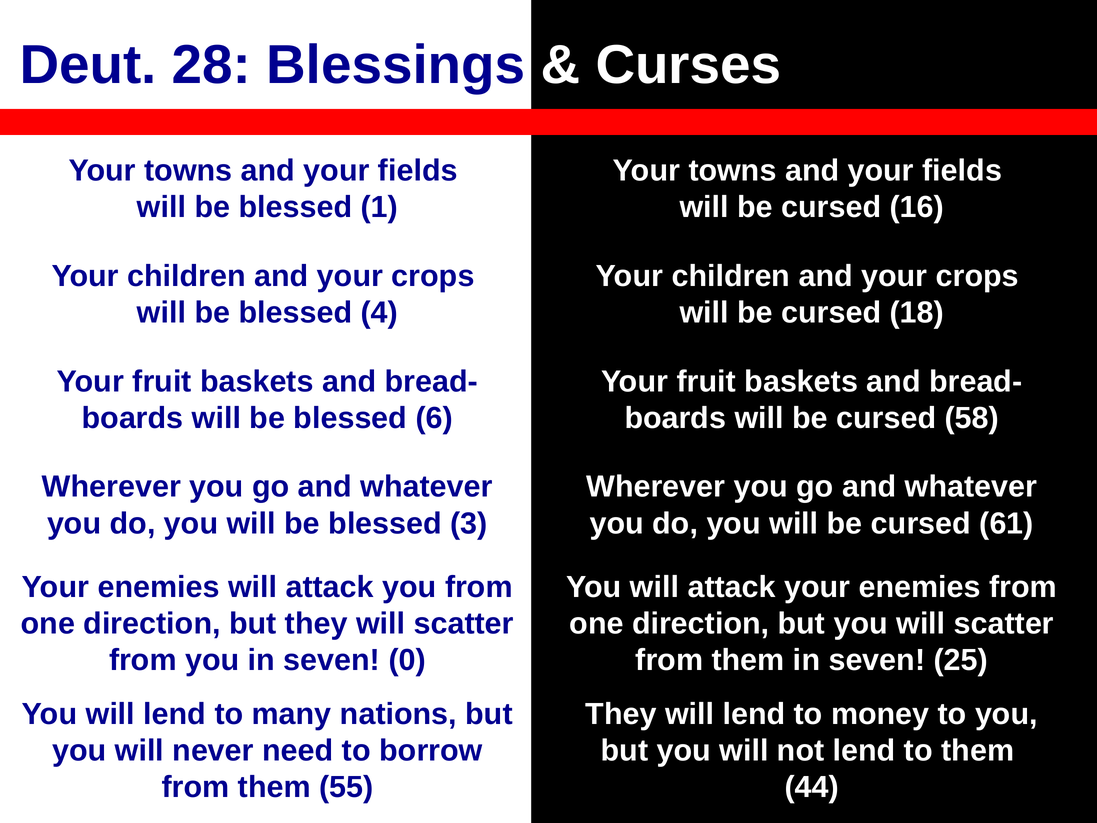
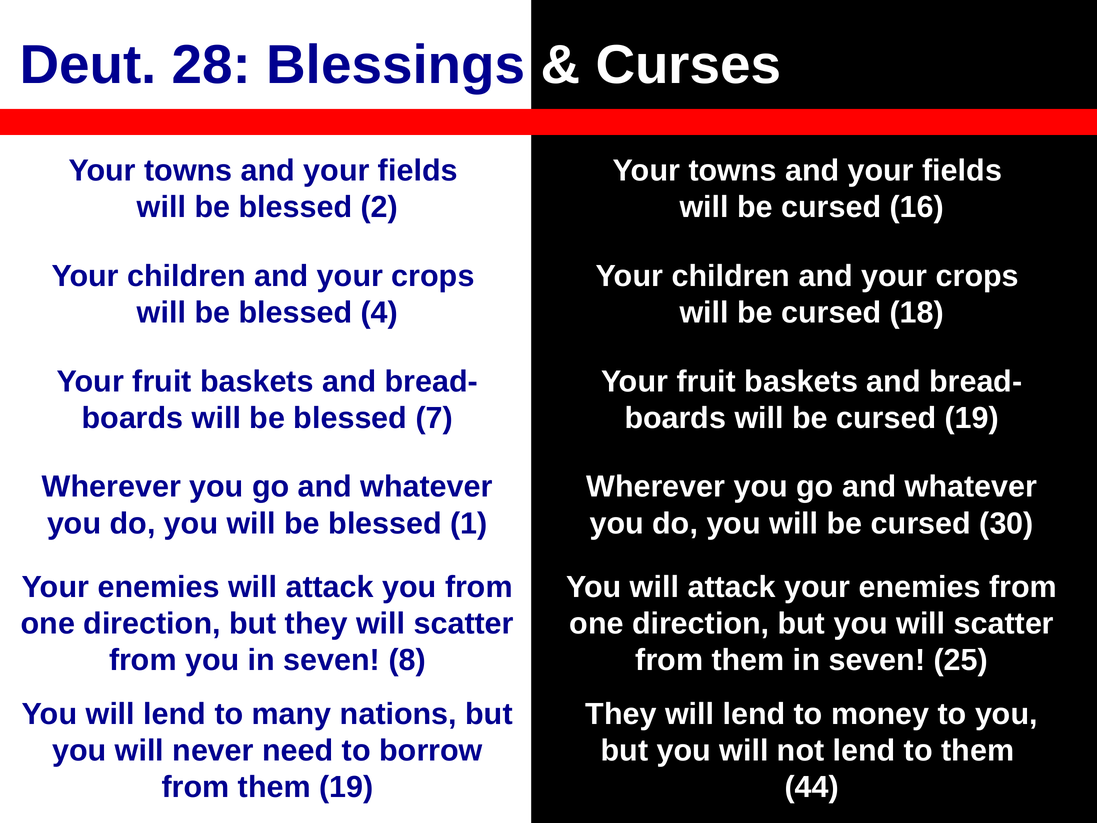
1: 1 -> 2 (379, 207)
6: 6 -> 7 (434, 418)
cursed 58: 58 -> 19 (972, 418)
3: 3 -> 1 (469, 523)
61: 61 -> 30 (1007, 523)
0: 0 -> 8 (407, 660)
them 55: 55 -> 19 (346, 787)
